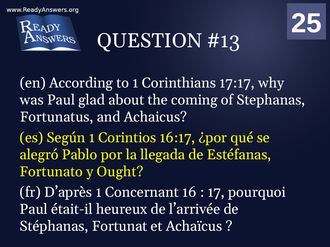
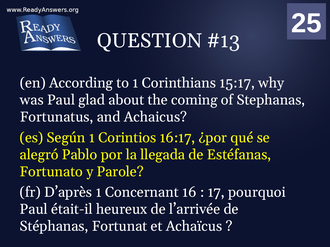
17:17: 17:17 -> 15:17 (237, 83)
Ought: Ought -> Parole (120, 172)
